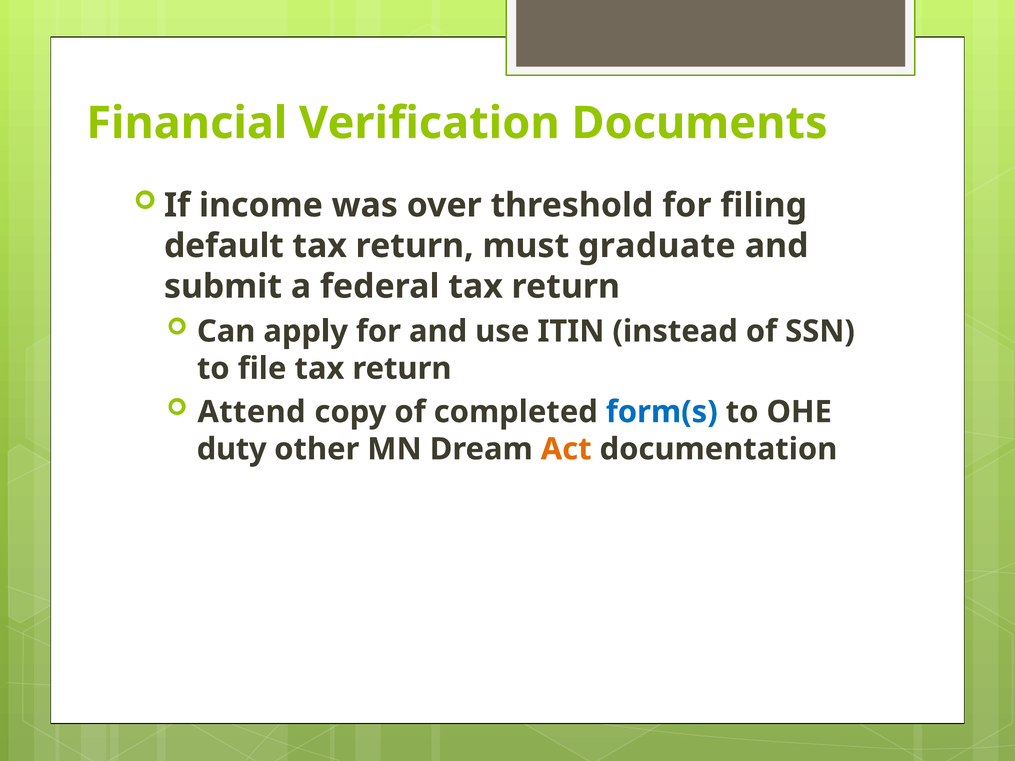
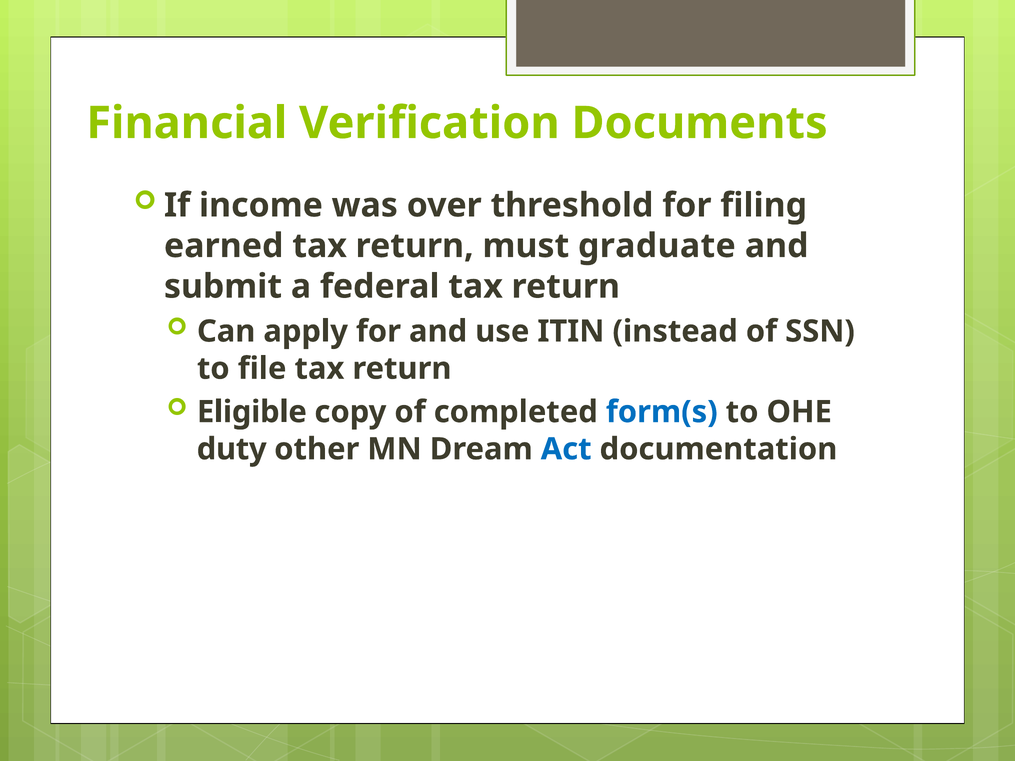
default: default -> earned (224, 246)
Attend: Attend -> Eligible (252, 412)
Act colour: orange -> blue (566, 449)
